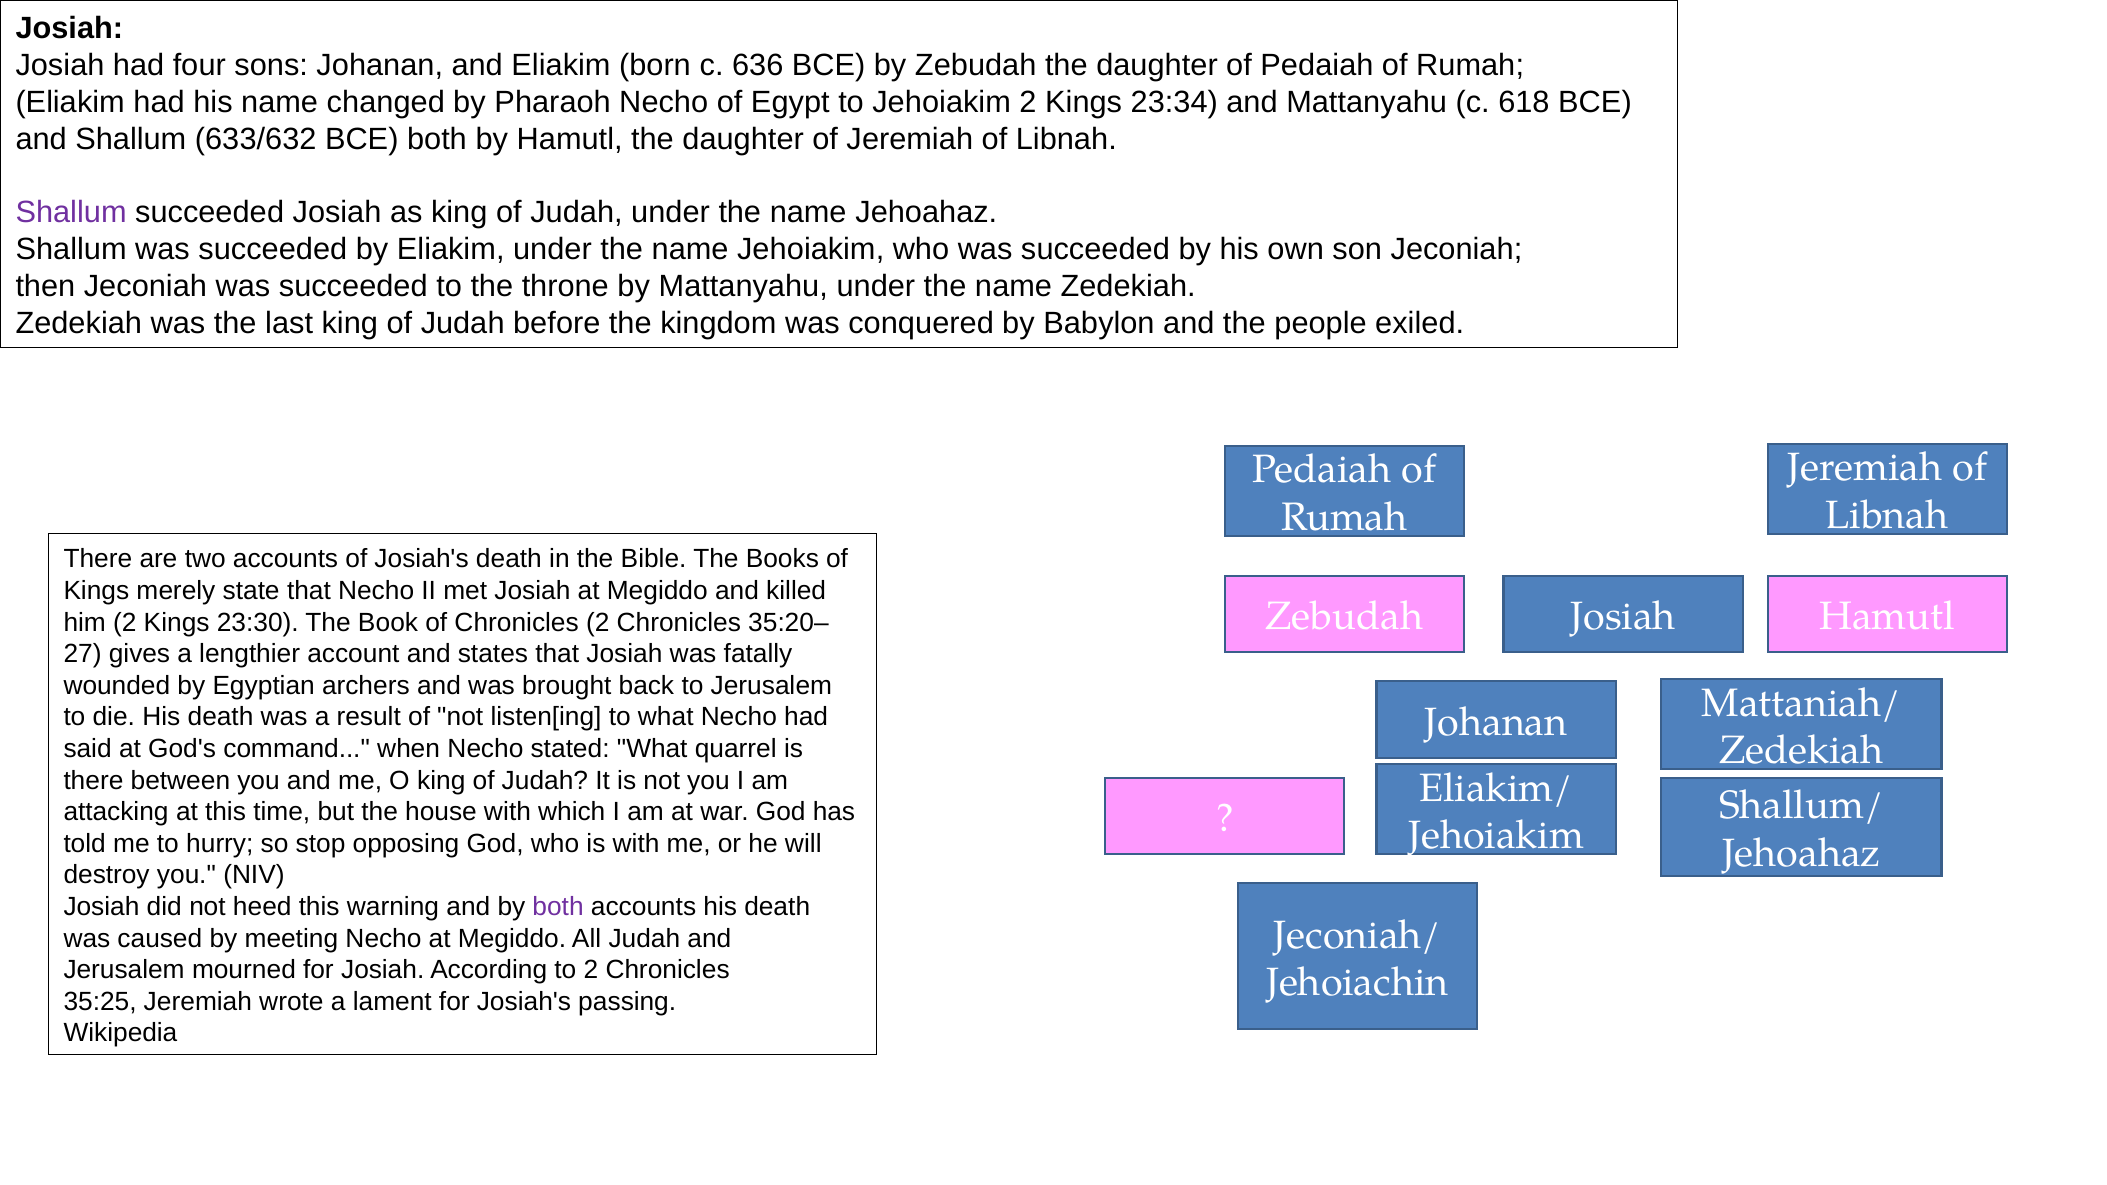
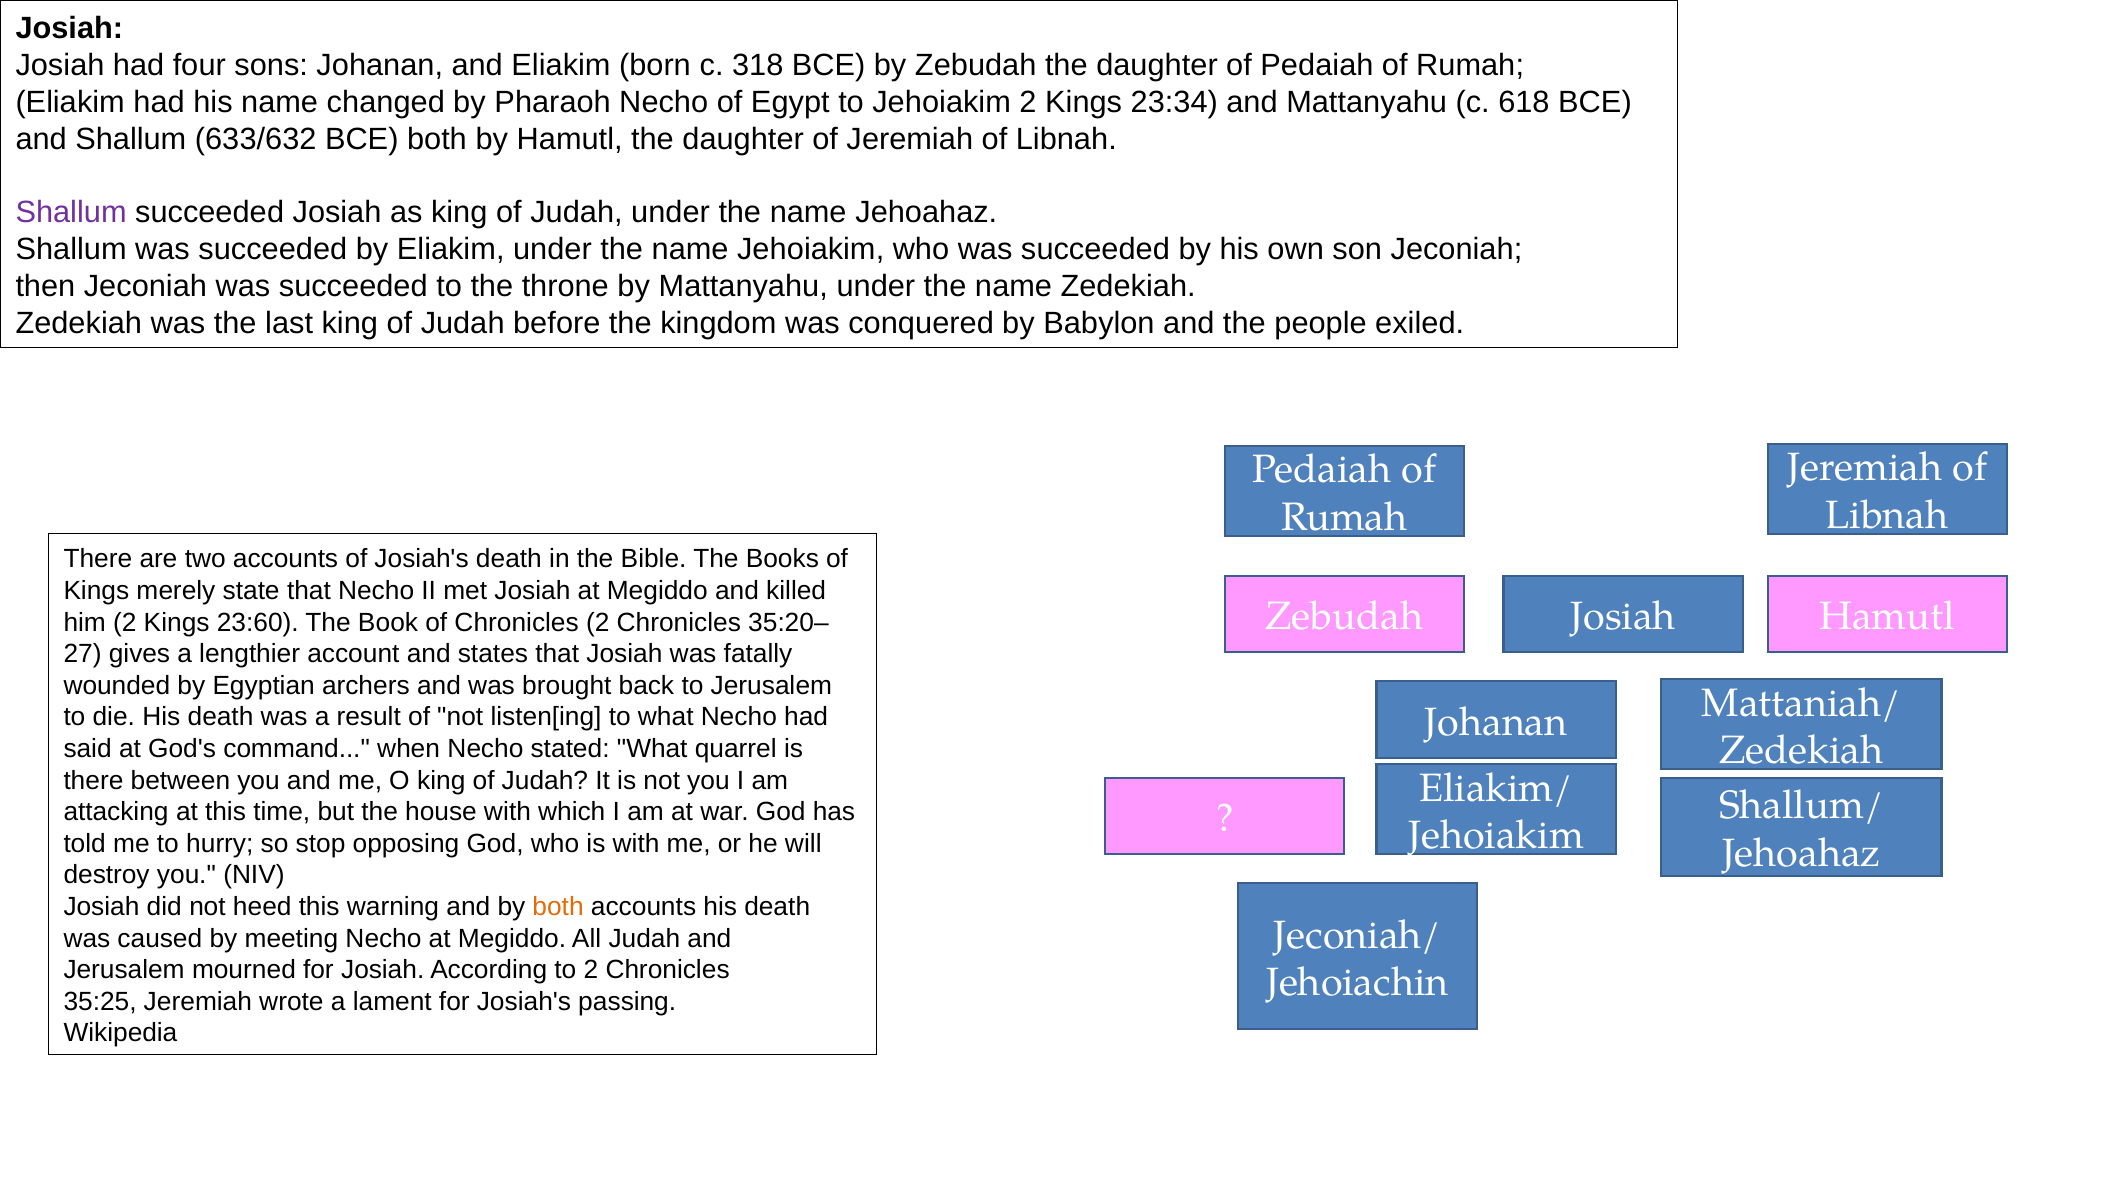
636: 636 -> 318 (758, 65)
23:30: 23:30 -> 23:60 (258, 623)
both colour: purple -> orange (558, 907)
